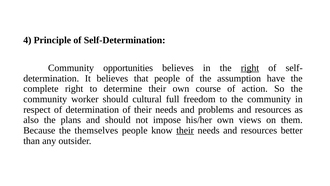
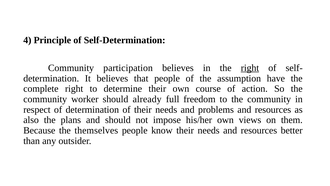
opportunities: opportunities -> participation (128, 68)
cultural: cultural -> already (147, 99)
their underline: present -> none (185, 130)
